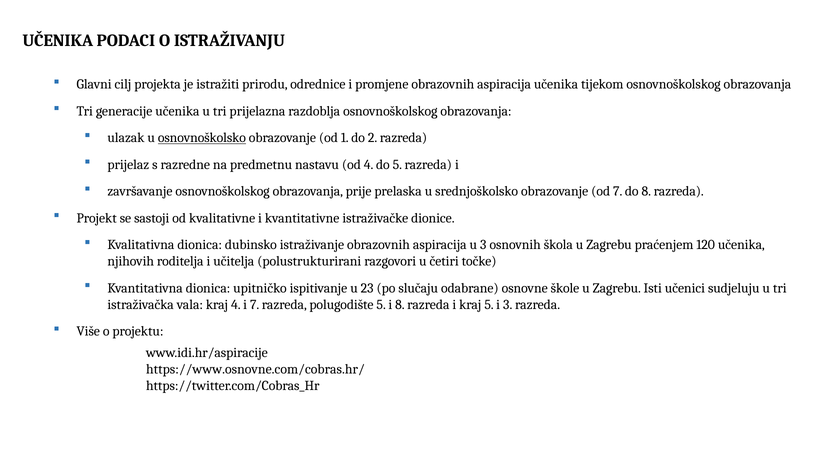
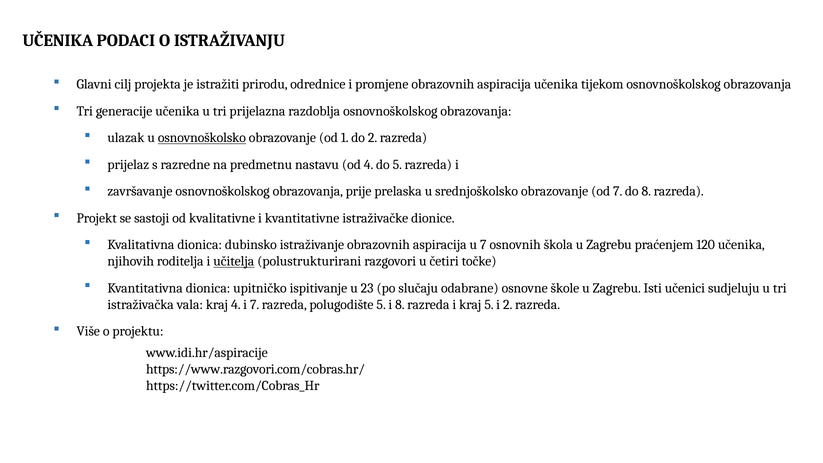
u 3: 3 -> 7 (483, 245)
učitelja underline: none -> present (234, 261)
i 3: 3 -> 2 (508, 305)
https://www.osnovne.com/cobras.hr/: https://www.osnovne.com/cobras.hr/ -> https://www.razgovori.com/cobras.hr/ (255, 369)
